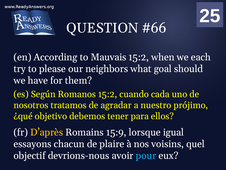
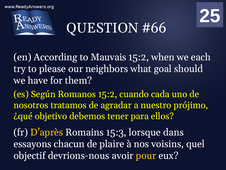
15:9: 15:9 -> 15:3 (116, 132)
igual: igual -> dans (173, 132)
pour colour: light blue -> yellow (146, 155)
